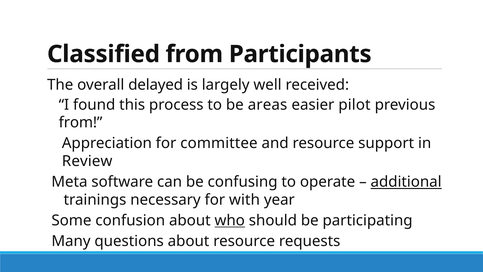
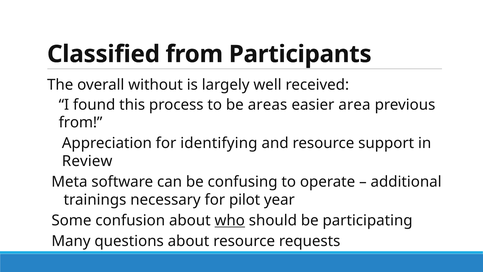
delayed: delayed -> without (156, 85)
pilot: pilot -> area (354, 105)
committee: committee -> identifying (219, 143)
additional underline: present -> none (406, 182)
with: with -> pilot (245, 200)
